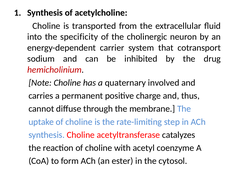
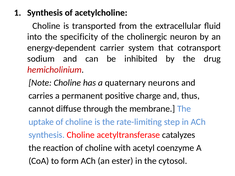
involved: involved -> neurons (164, 83)
